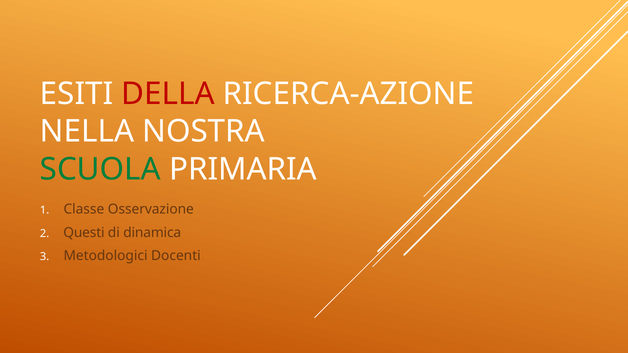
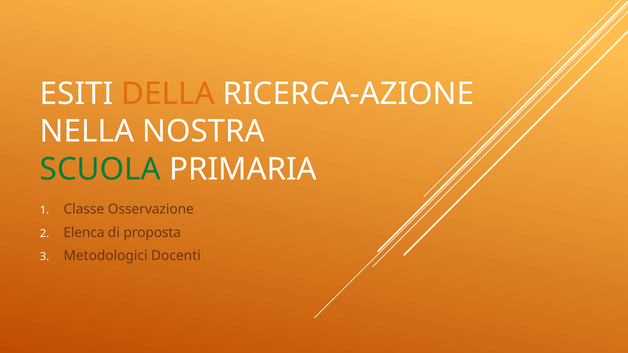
DELLA colour: red -> orange (168, 94)
Questi: Questi -> Elenca (84, 233)
dinamica: dinamica -> proposta (152, 233)
